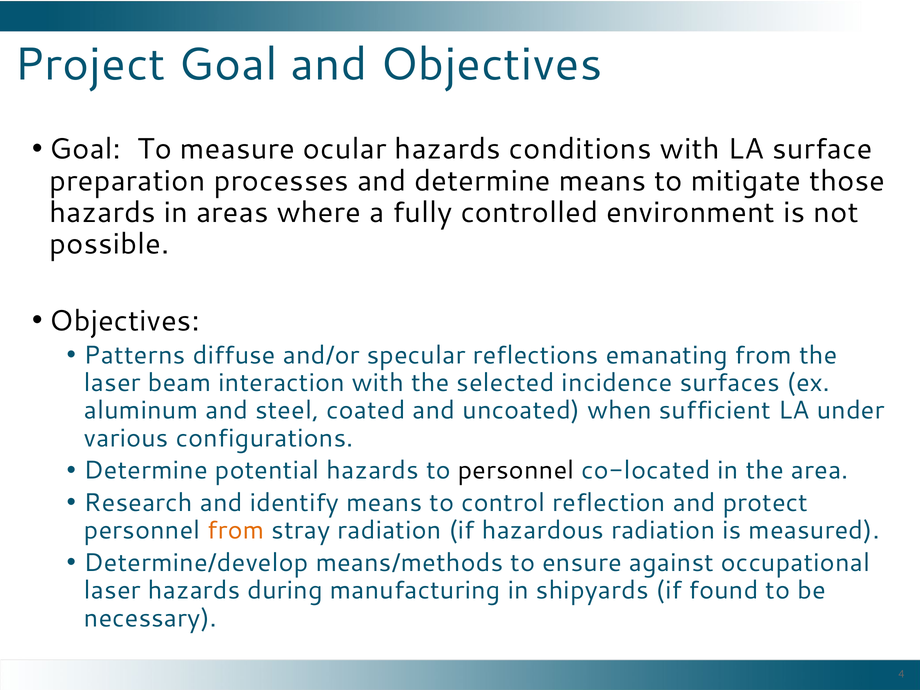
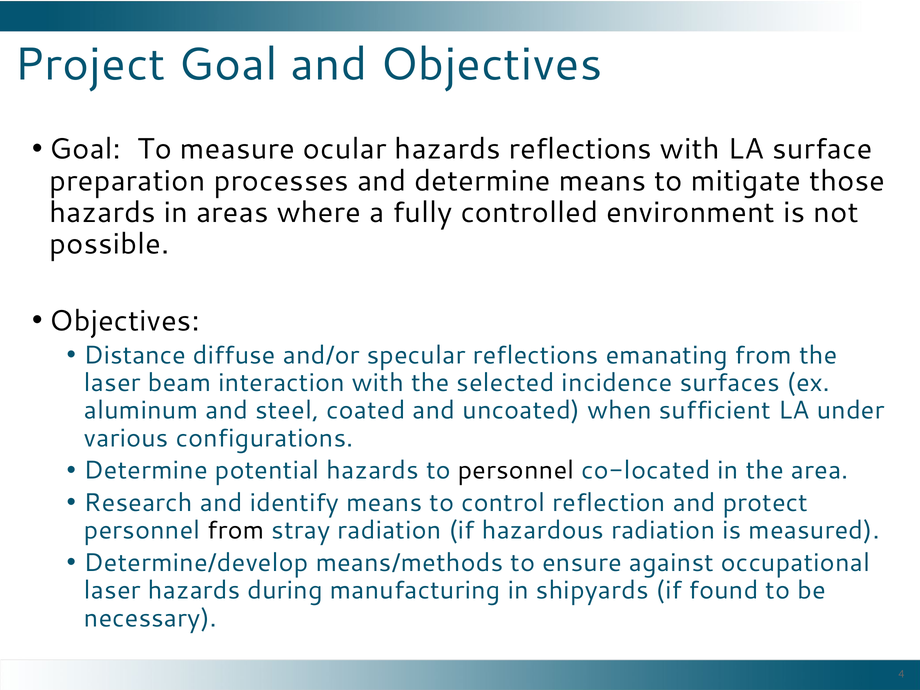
hazards conditions: conditions -> reflections (580, 149)
Patterns: Patterns -> Distance (135, 355)
from colour: orange -> black (236, 530)
